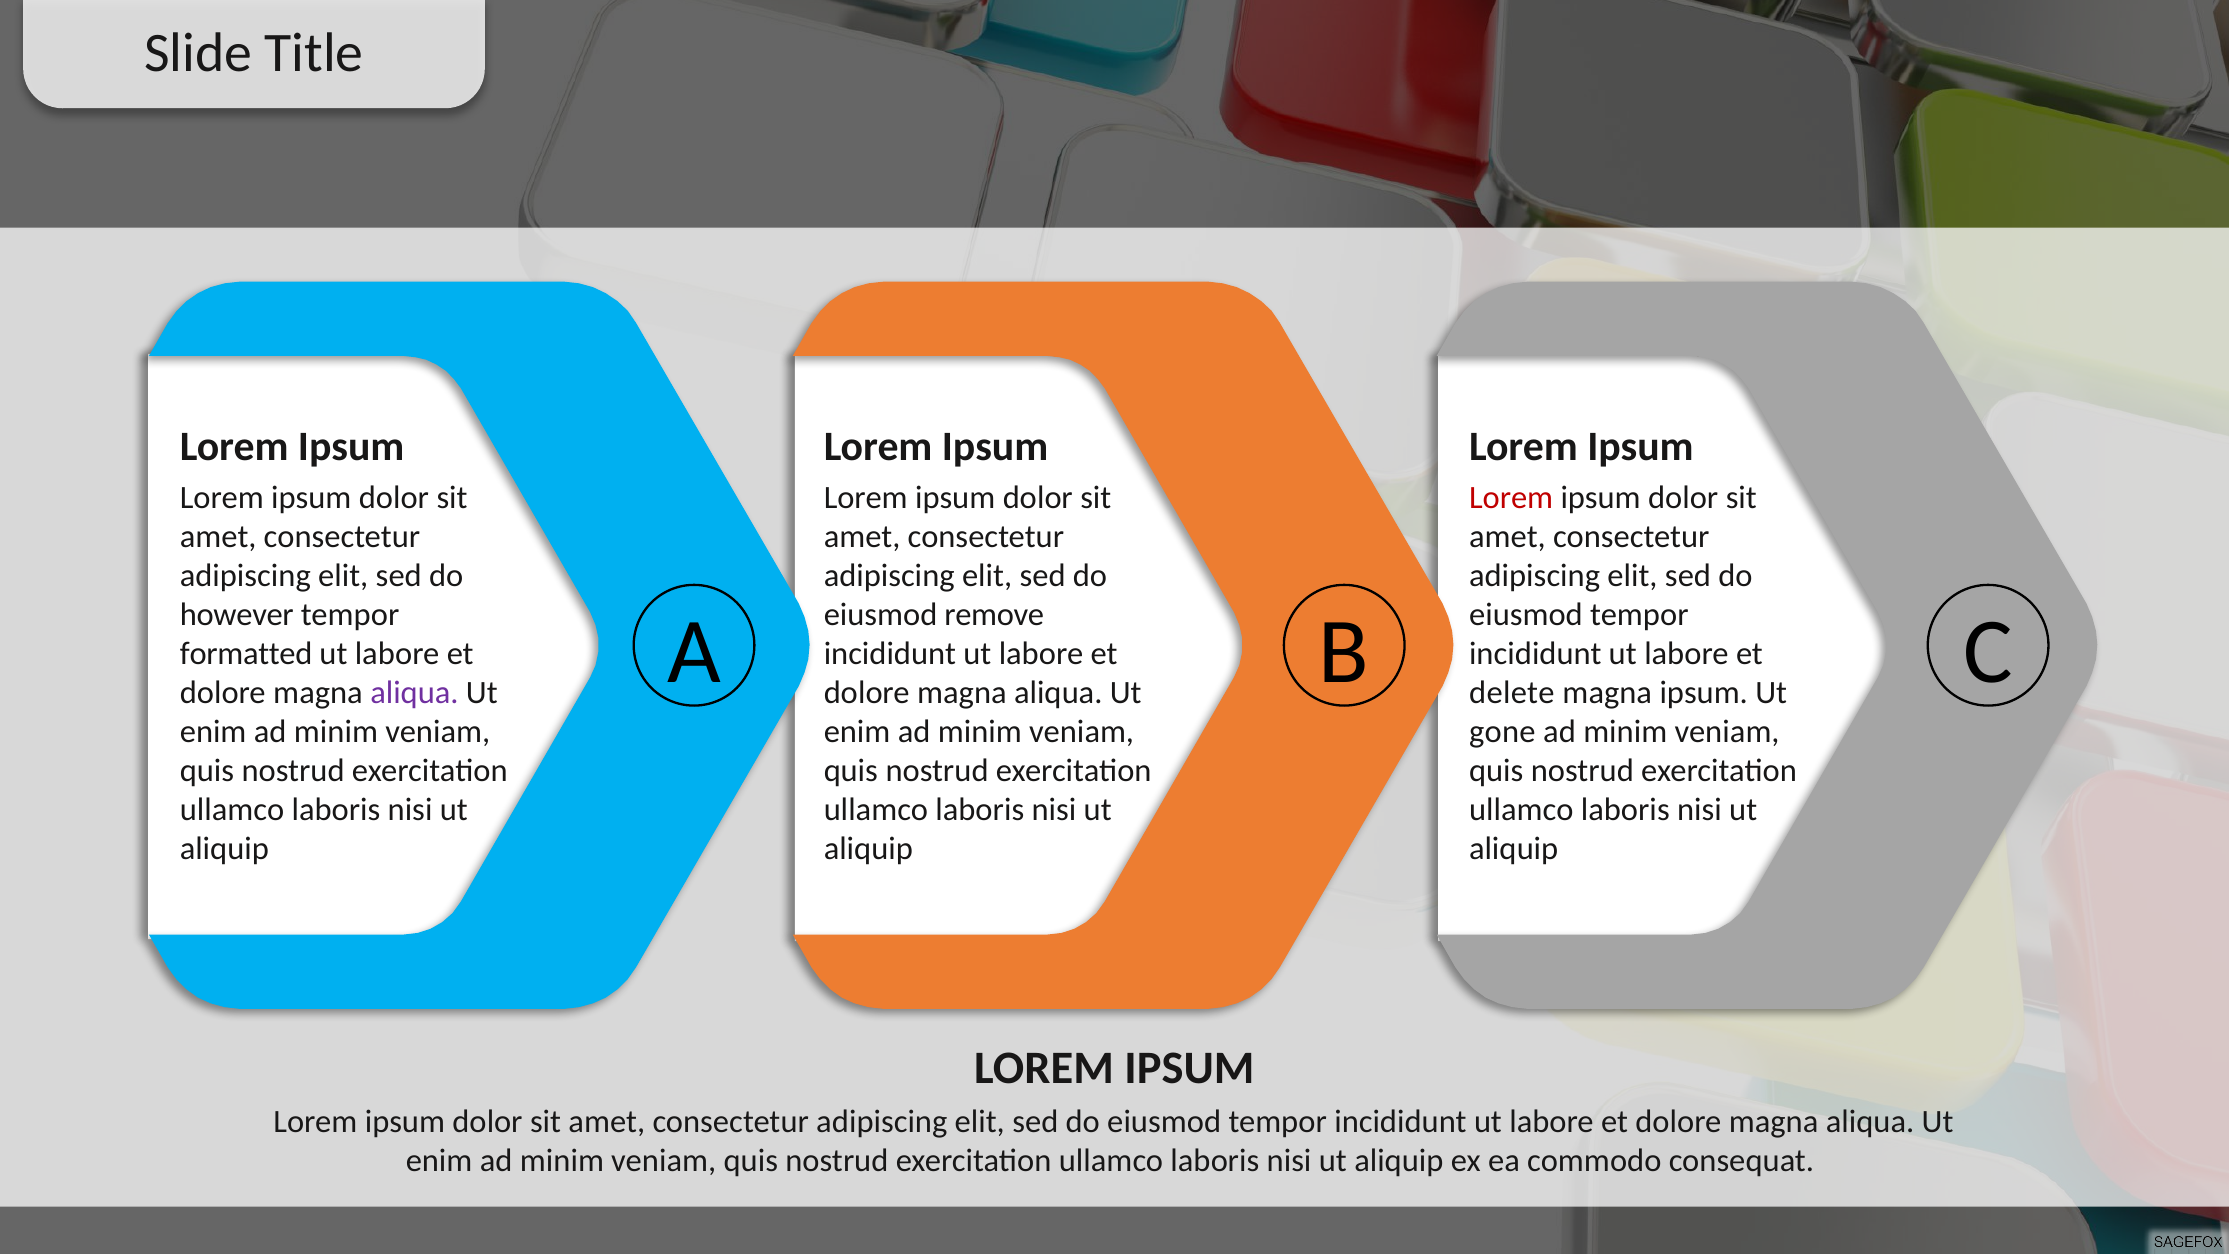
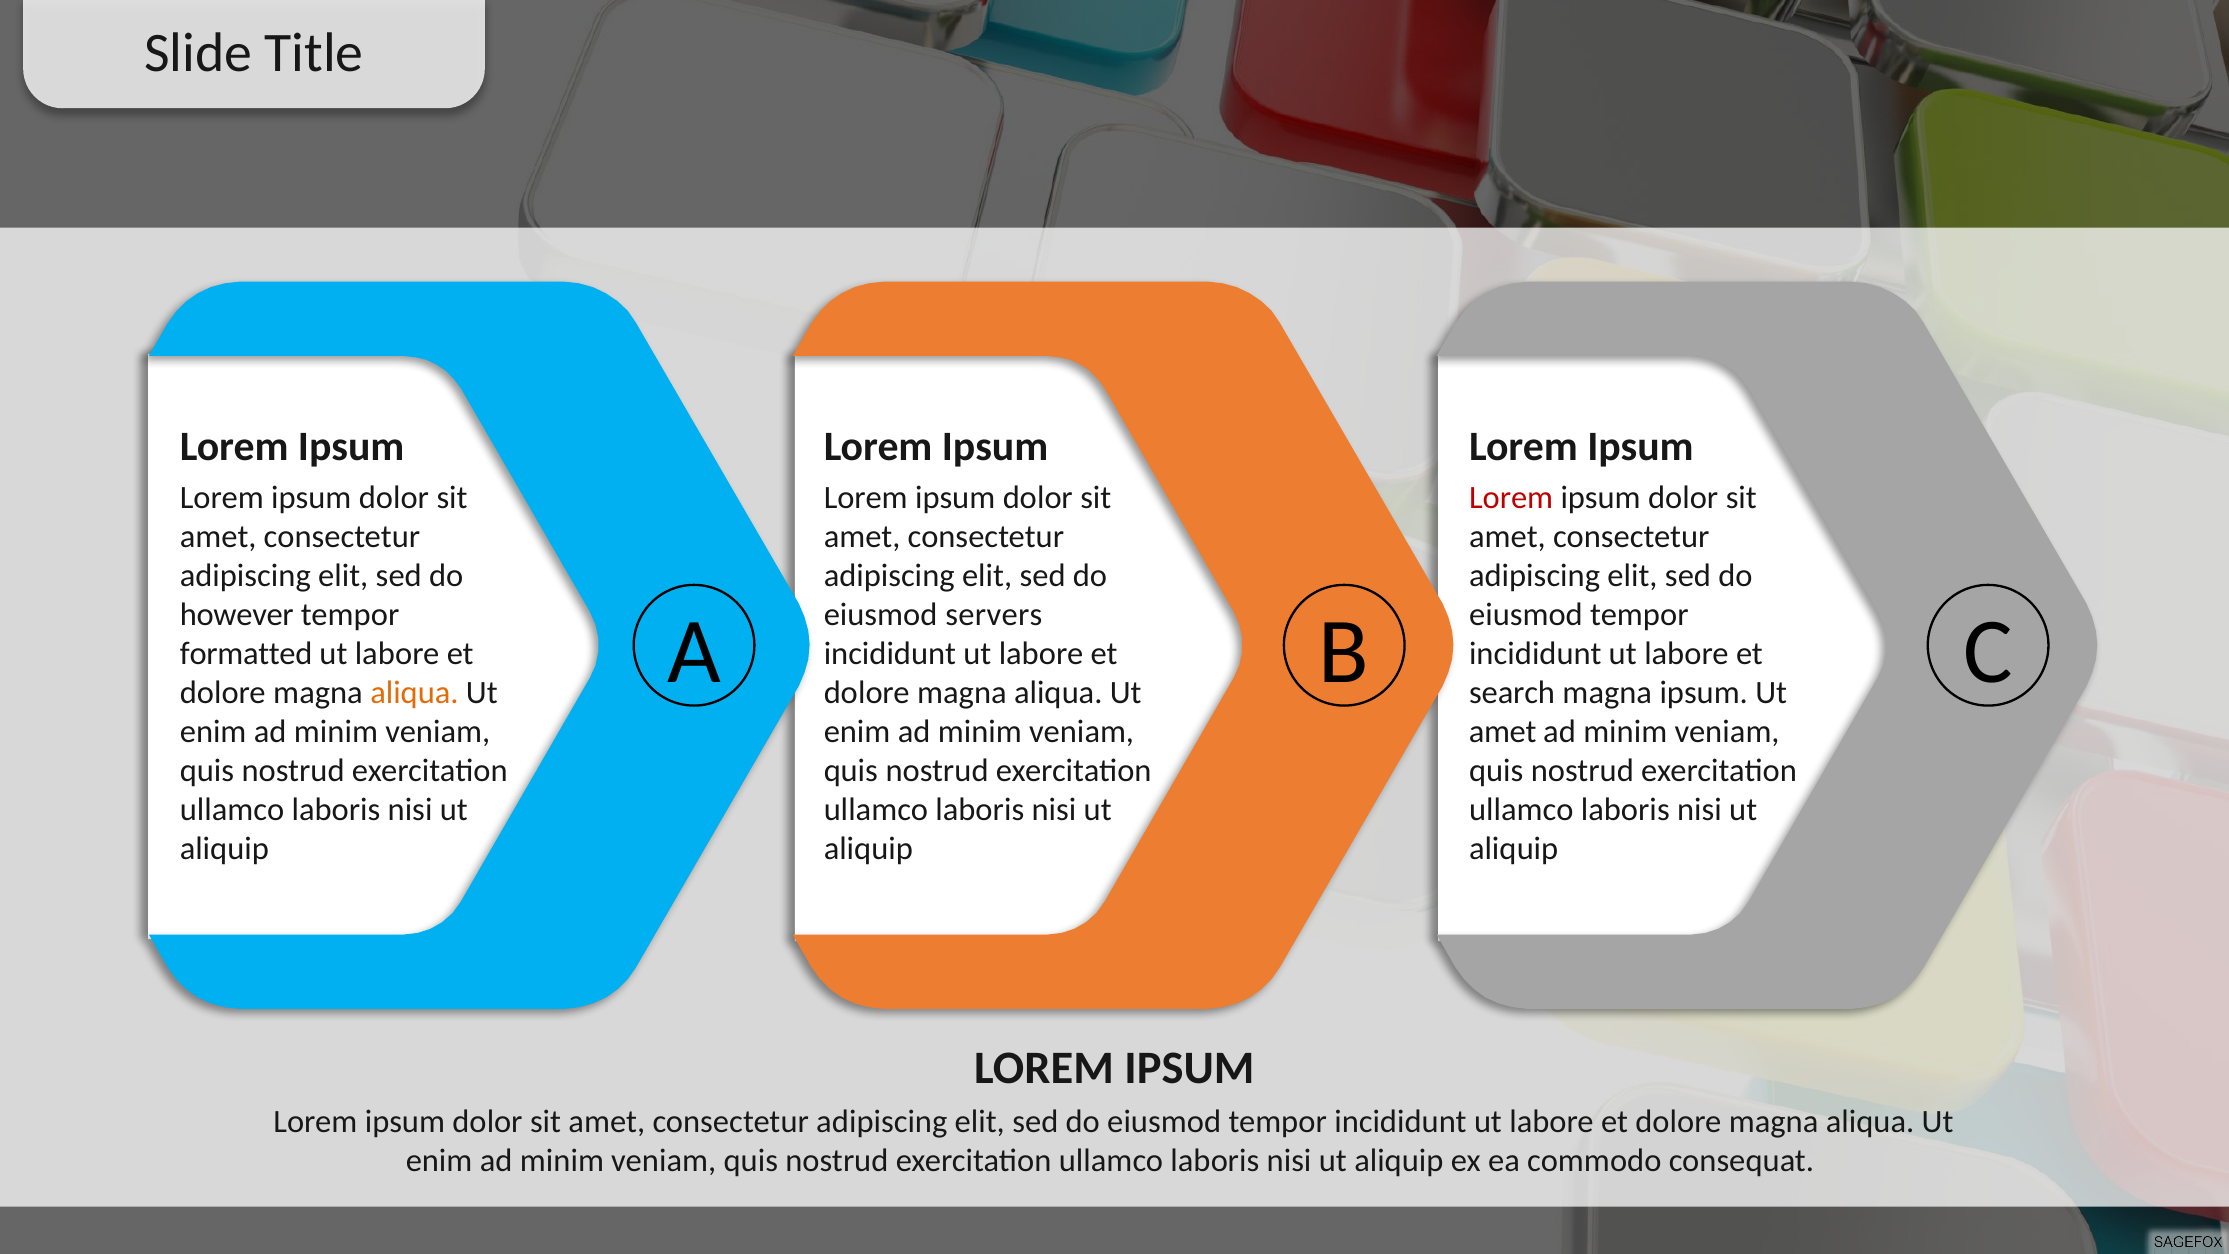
remove: remove -> servers (994, 614)
aliqua colour: purple -> orange (414, 692)
delete: delete -> search (1512, 692)
gone: gone -> amet (1503, 731)
